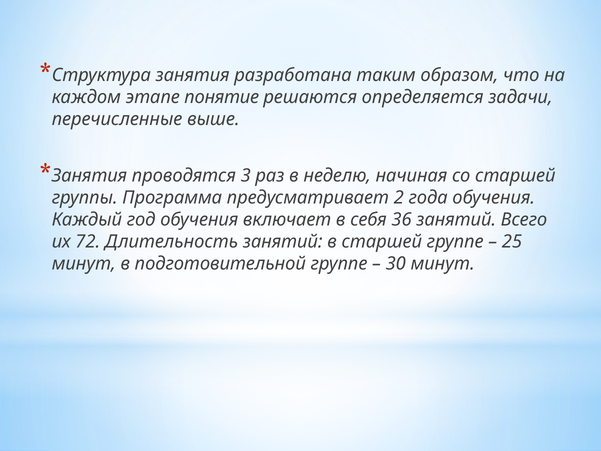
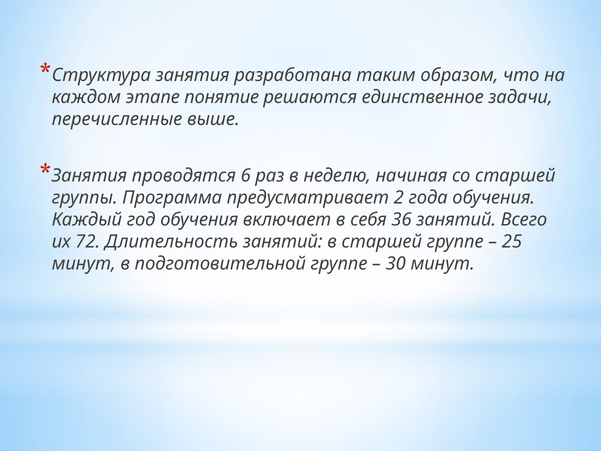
определяется: определяется -> единственное (423, 97)
3: 3 -> 6 (246, 175)
